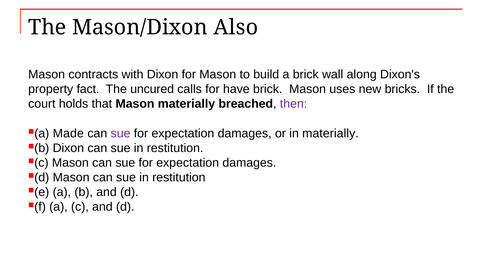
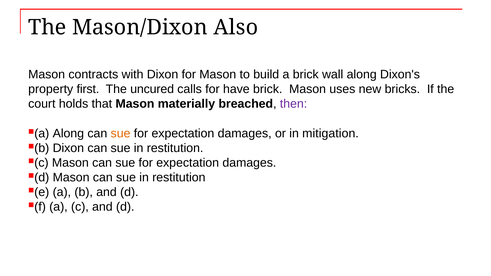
fact: fact -> first (88, 89)
a Made: Made -> Along (68, 133)
sue colour: purple -> orange (121, 133)
in materially: materially -> mitigation (331, 133)
